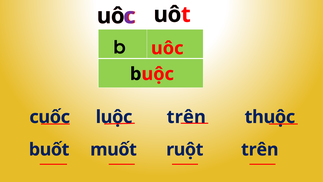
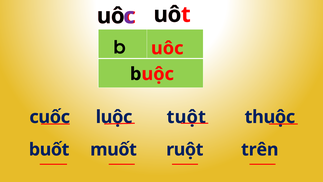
trên: trên -> tuột (186, 117)
